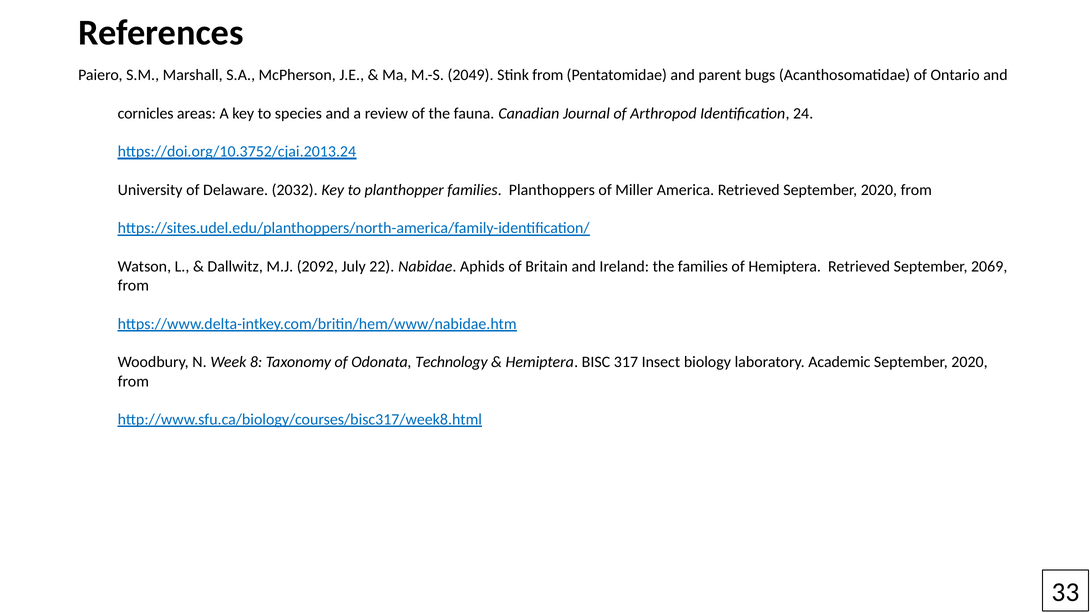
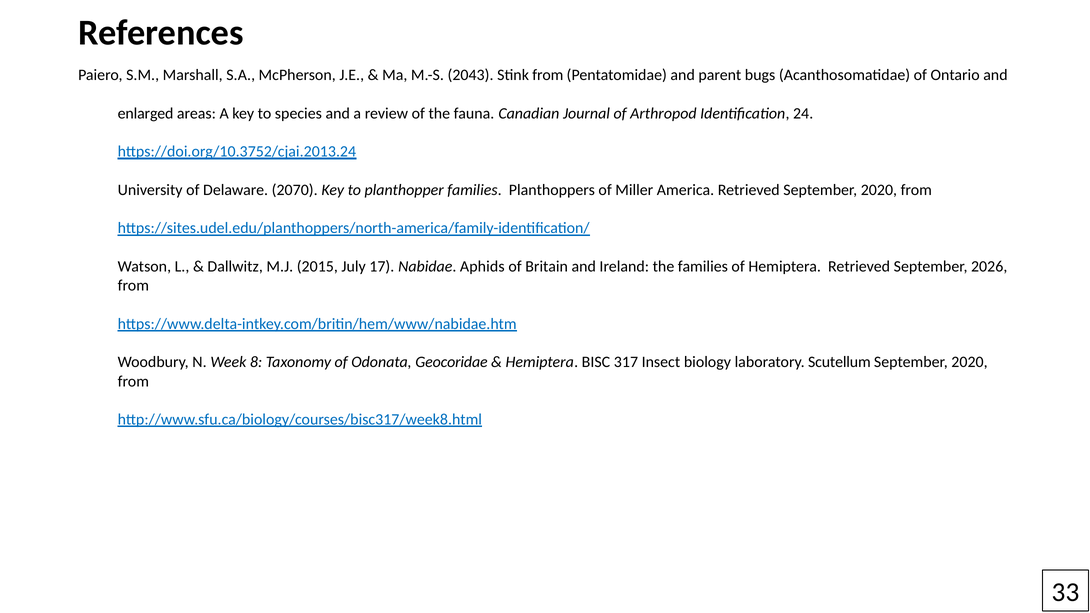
2049: 2049 -> 2043 (471, 75)
cornicles: cornicles -> enlarged (146, 113)
2032: 2032 -> 2070 (295, 190)
2092: 2092 -> 2015 (317, 267)
22: 22 -> 17 (382, 267)
2069: 2069 -> 2026 (989, 267)
Technology: Technology -> Geocoridae (451, 362)
Academic: Academic -> Scutellum (839, 362)
